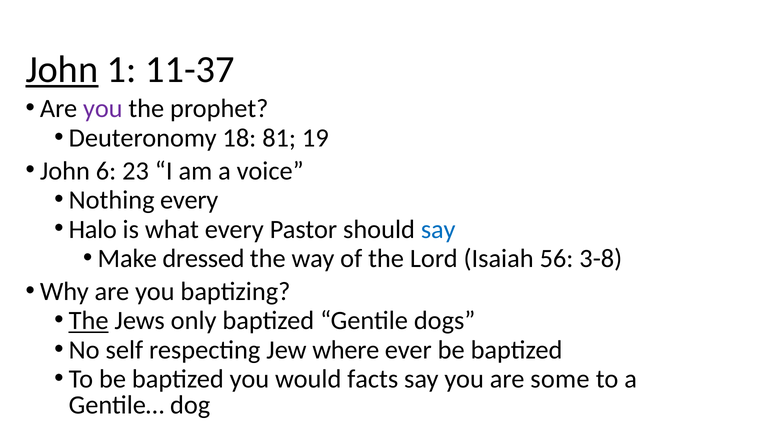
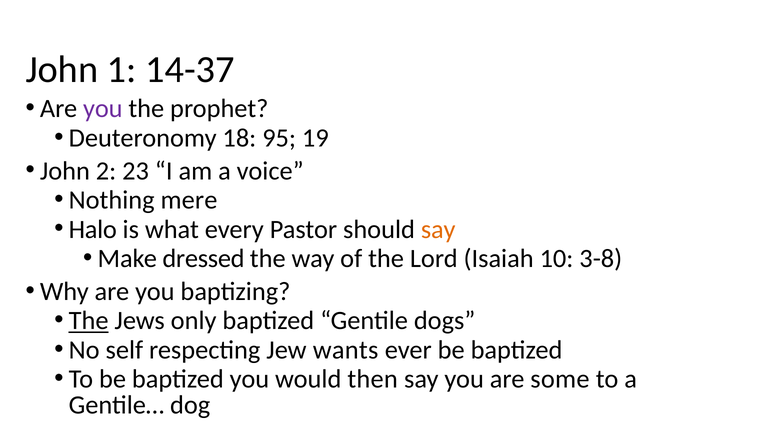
John underline: present -> none (62, 70)
11-37: 11-37 -> 14-37 (190, 70)
81: 81 -> 95 (279, 138)
6: 6 -> 2 (106, 171)
Nothing every: every -> mere (189, 200)
say colour: blue -> orange (438, 229)
56: 56 -> 10 (557, 259)
where: where -> wants (346, 350)
facts: facts -> then (373, 379)
